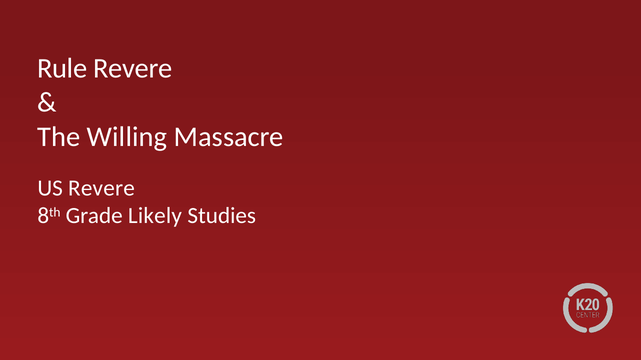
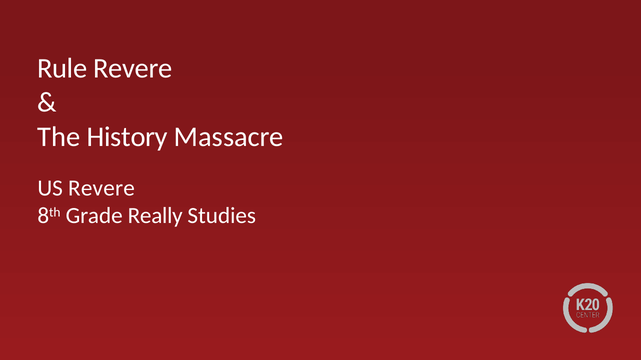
Willing: Willing -> History (127, 137)
Likely: Likely -> Really (155, 216)
